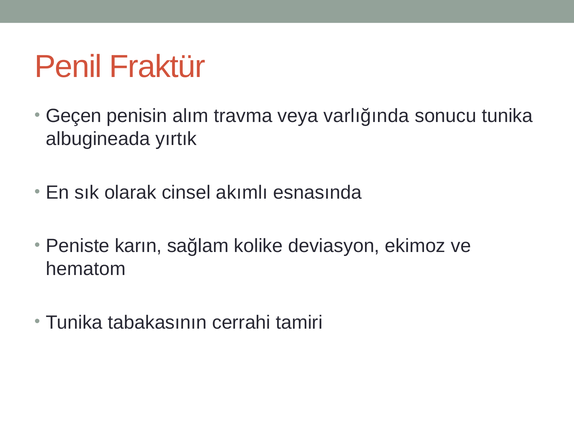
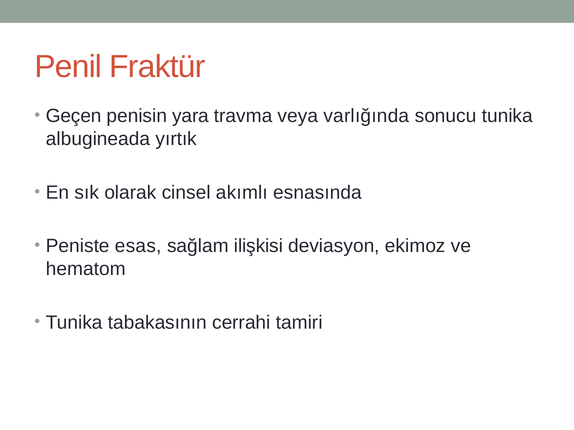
alım: alım -> yara (191, 116)
karın: karın -> esas (138, 246)
kolike: kolike -> ilişkisi (258, 246)
